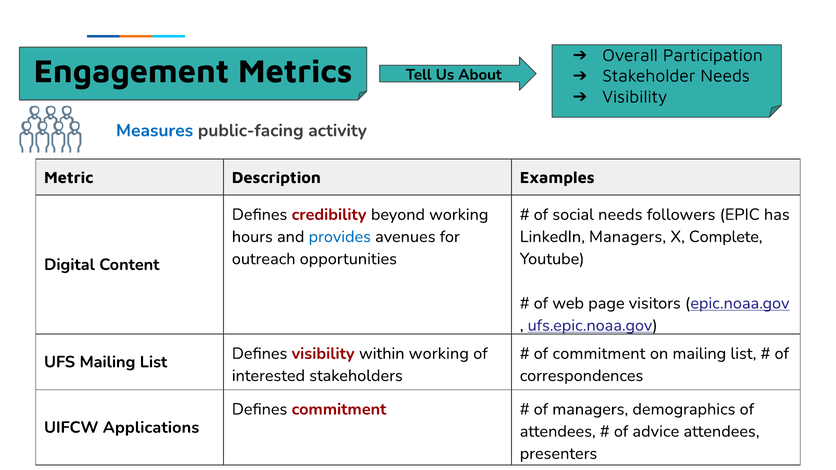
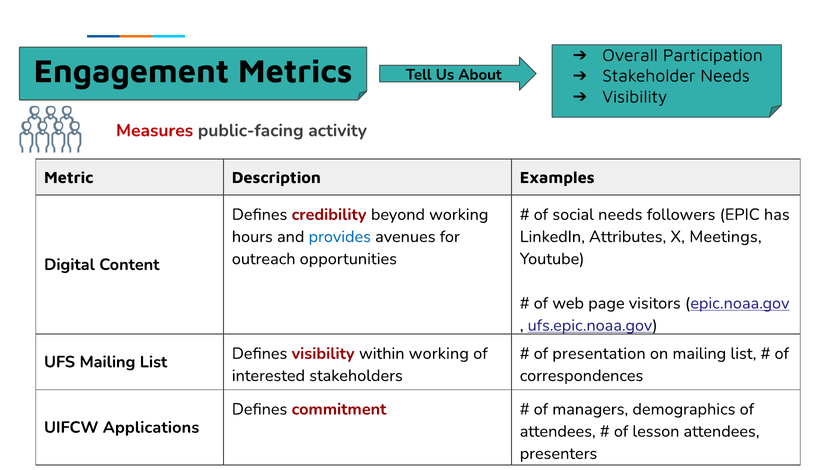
Measures colour: blue -> red (155, 131)
LinkedIn Managers: Managers -> Attributes (628, 237)
Complete: Complete -> Meetings (725, 237)
of commitment: commitment -> presentation (599, 354)
advice: advice -> lesson (656, 432)
